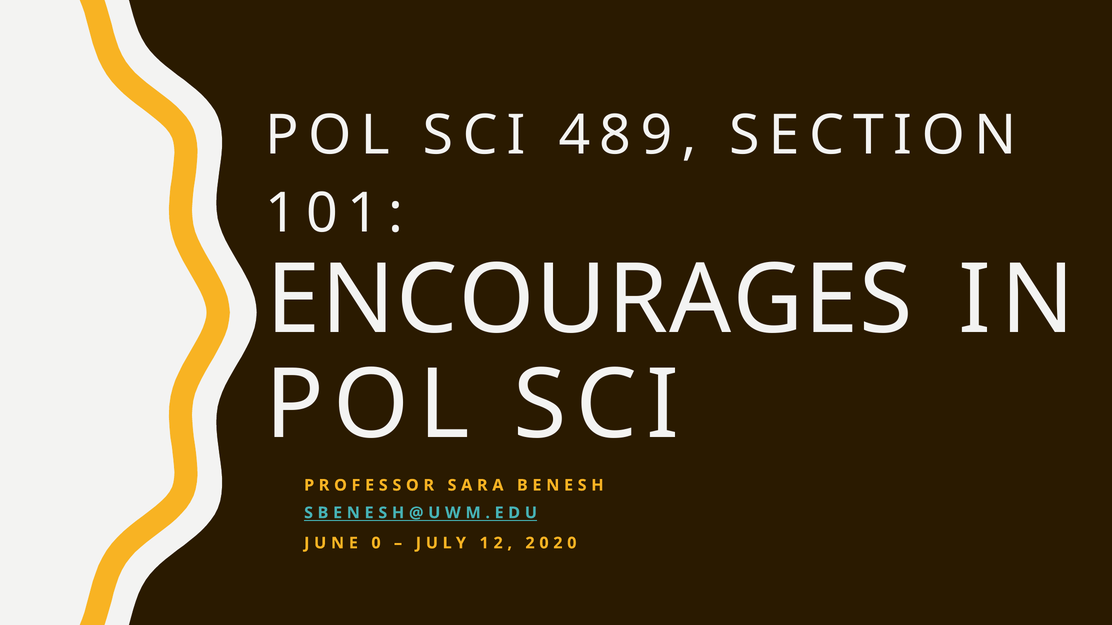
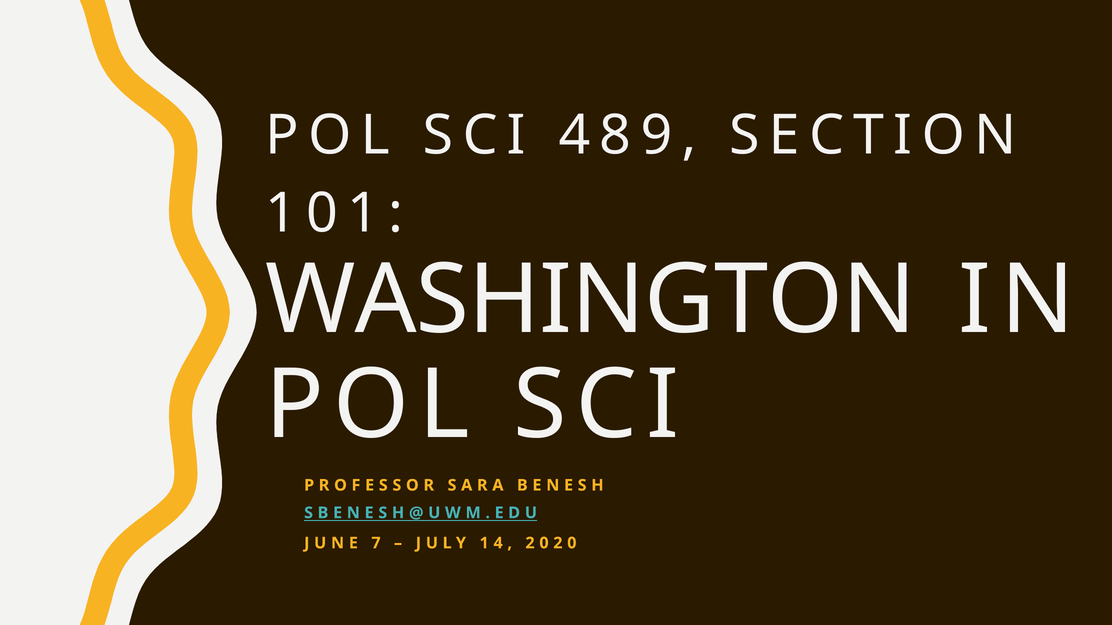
ENCOURAGES: ENCOURAGES -> WASHINGTON (591, 300)
0: 0 -> 7 (376, 543)
2: 2 -> 4 (498, 543)
